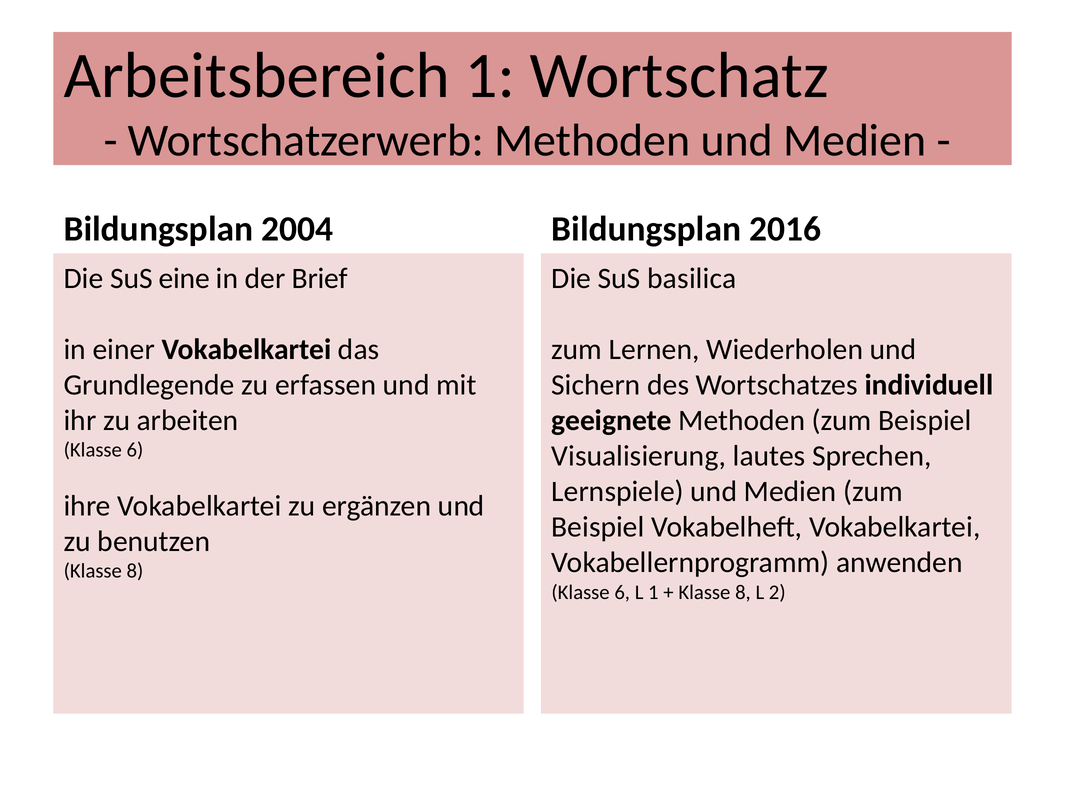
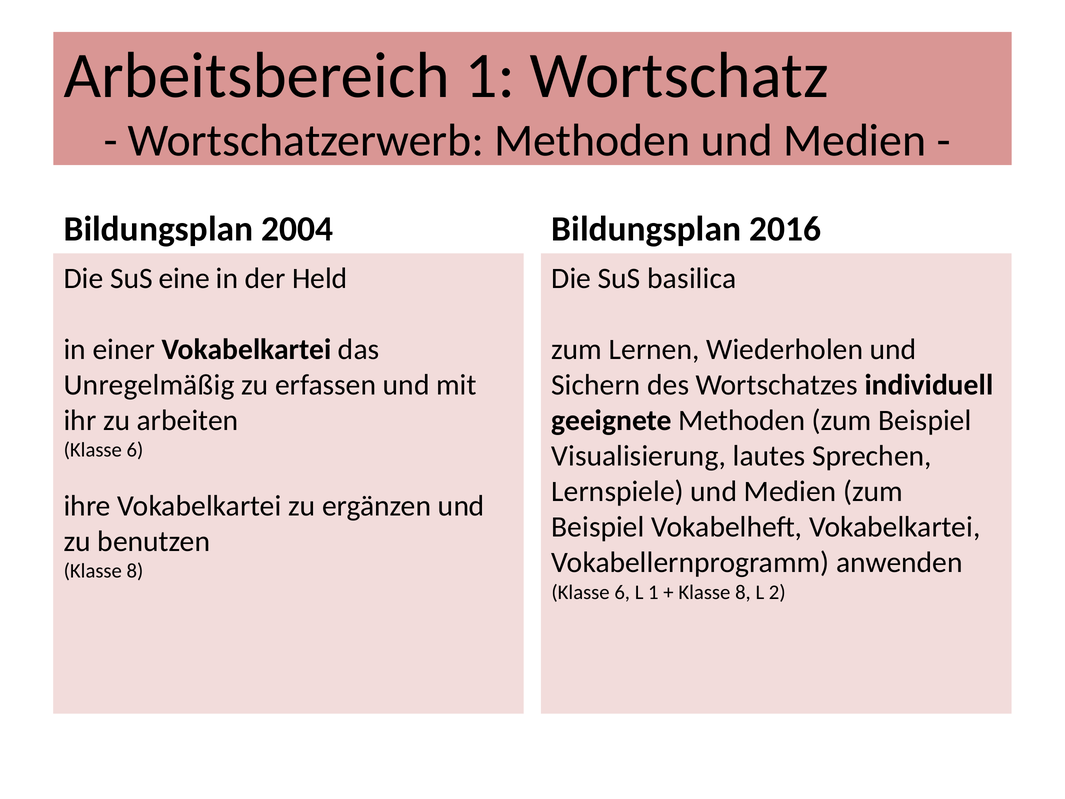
Brief: Brief -> Held (320, 278)
Grundlegende: Grundlegende -> Unregelmäßig (149, 385)
